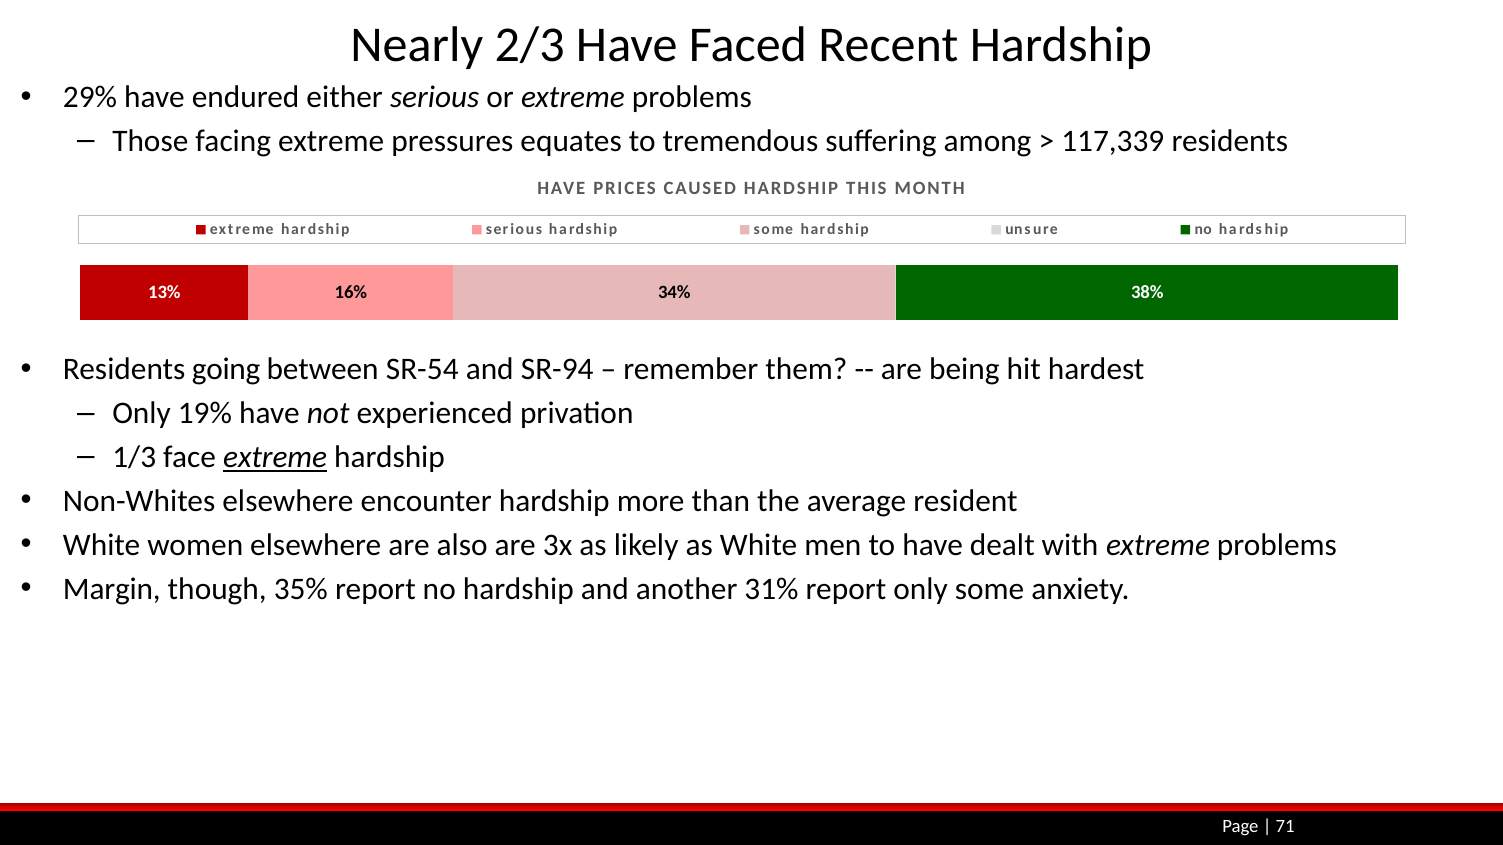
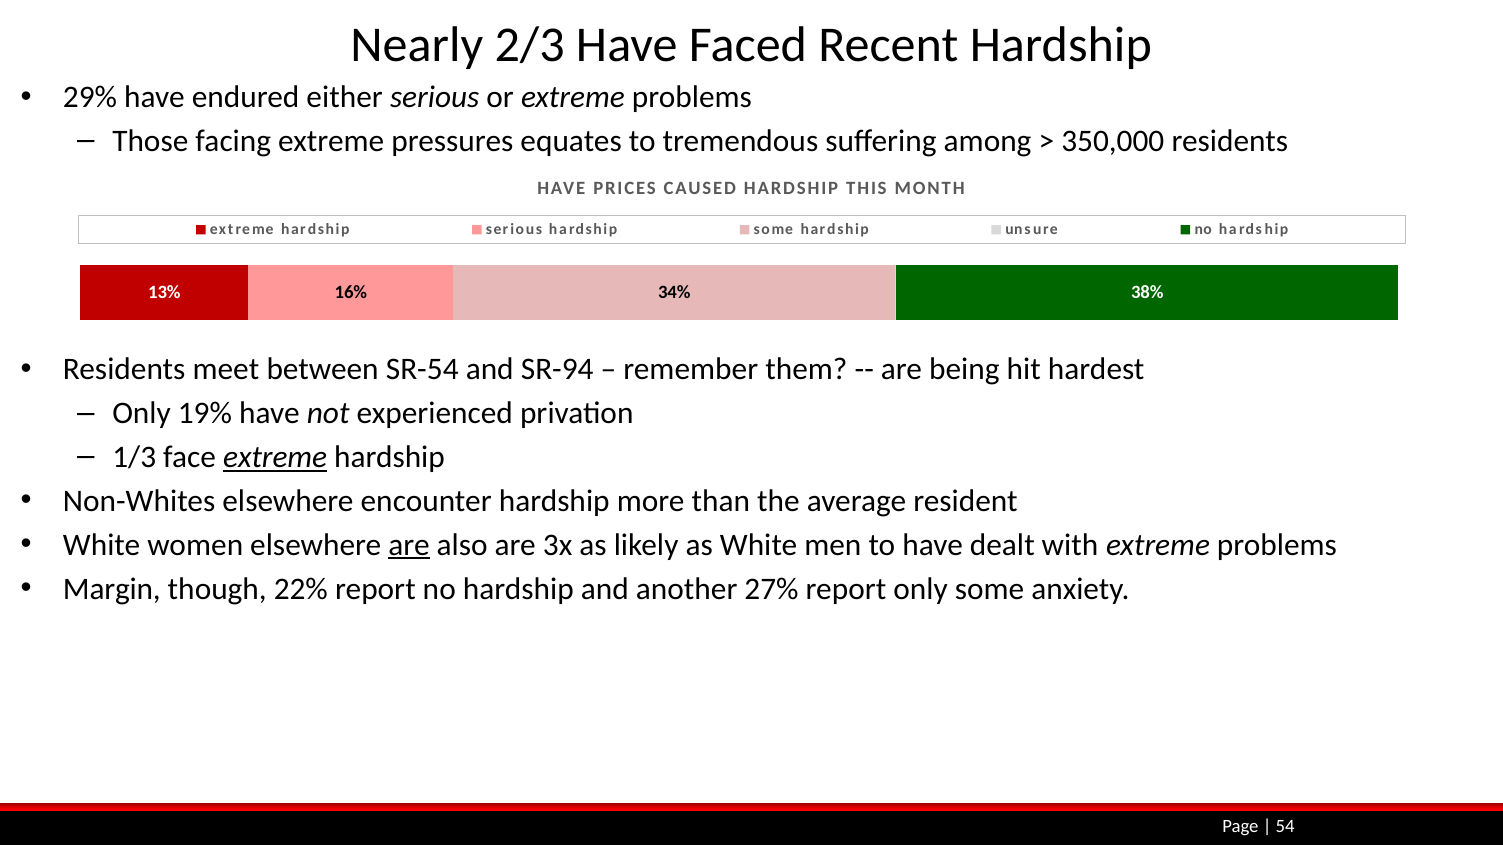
117,339: 117,339 -> 350,000 (1113, 141)
going: going -> meet (226, 370)
are underline: none -> present (409, 545)
35%: 35% -> 22% (301, 589)
31%: 31% -> 27% (772, 589)
71: 71 -> 54 (1285, 827)
